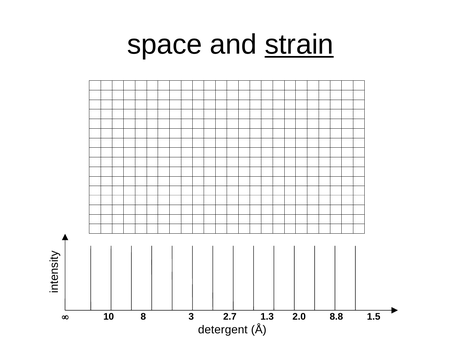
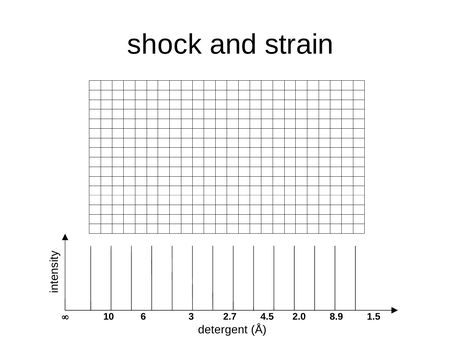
space: space -> shock (164, 45)
strain underline: present -> none (299, 45)
8: 8 -> 6 (143, 316)
1.3: 1.3 -> 4.5 (267, 316)
8.8: 8.8 -> 8.9 (336, 316)
